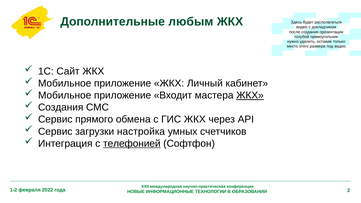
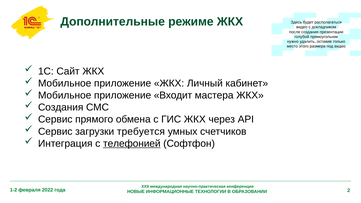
любым: любым -> режиме (191, 22)
ЖКХ underline: present -> none (250, 95)
настройка: настройка -> требуется (141, 132)
